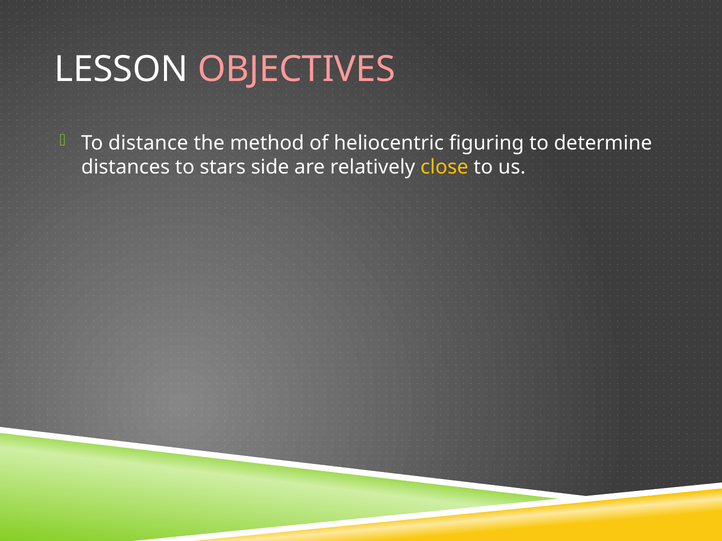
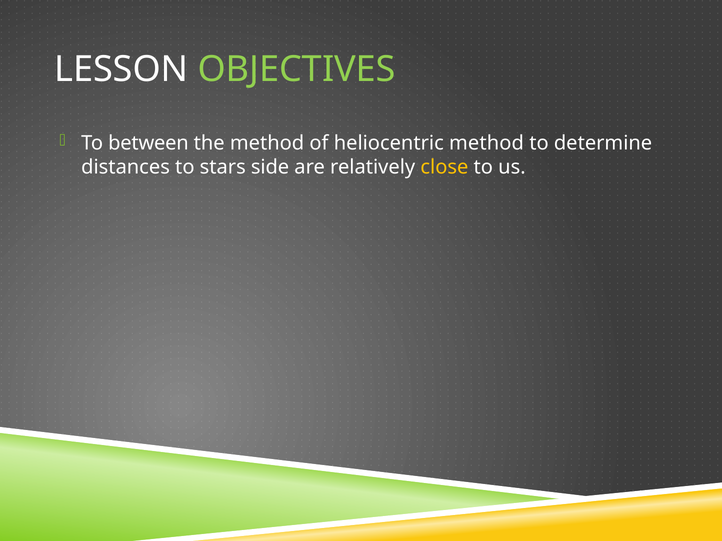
OBJECTIVES colour: pink -> light green (297, 69)
distance: distance -> between (148, 143)
heliocentric figuring: figuring -> method (486, 143)
